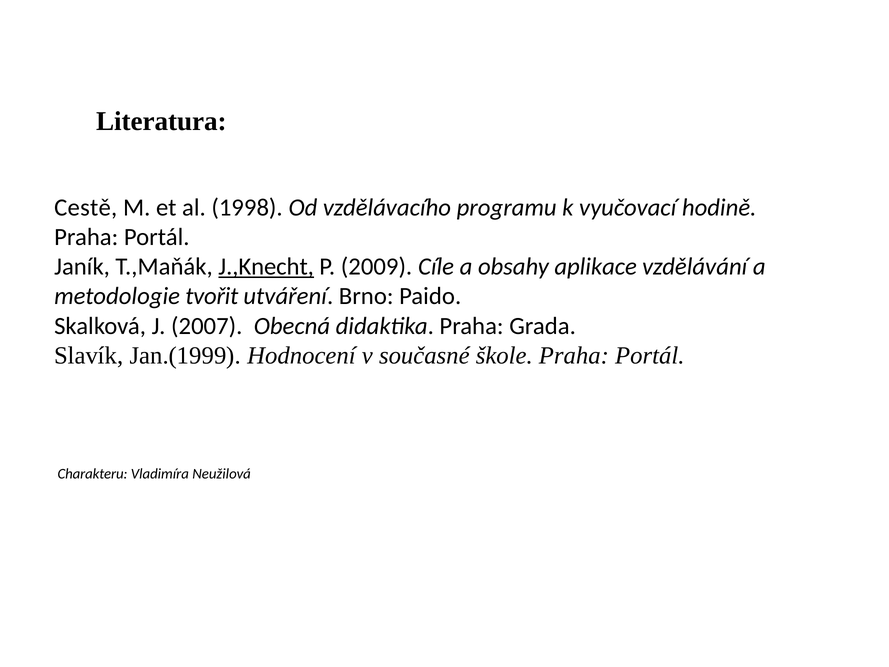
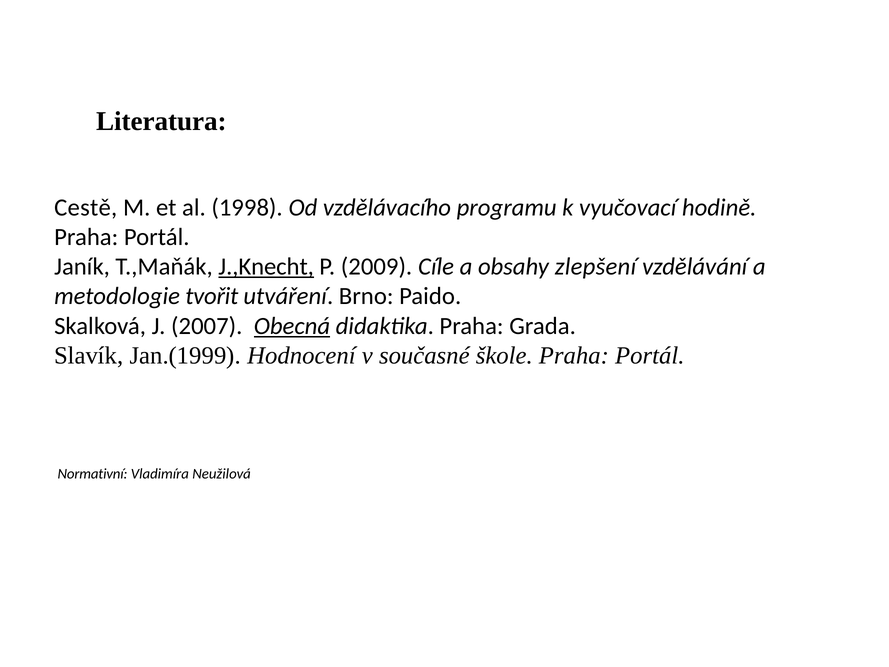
aplikace: aplikace -> zlepšení (595, 267)
Obecná underline: none -> present (292, 326)
Charakteru: Charakteru -> Normativní (93, 474)
